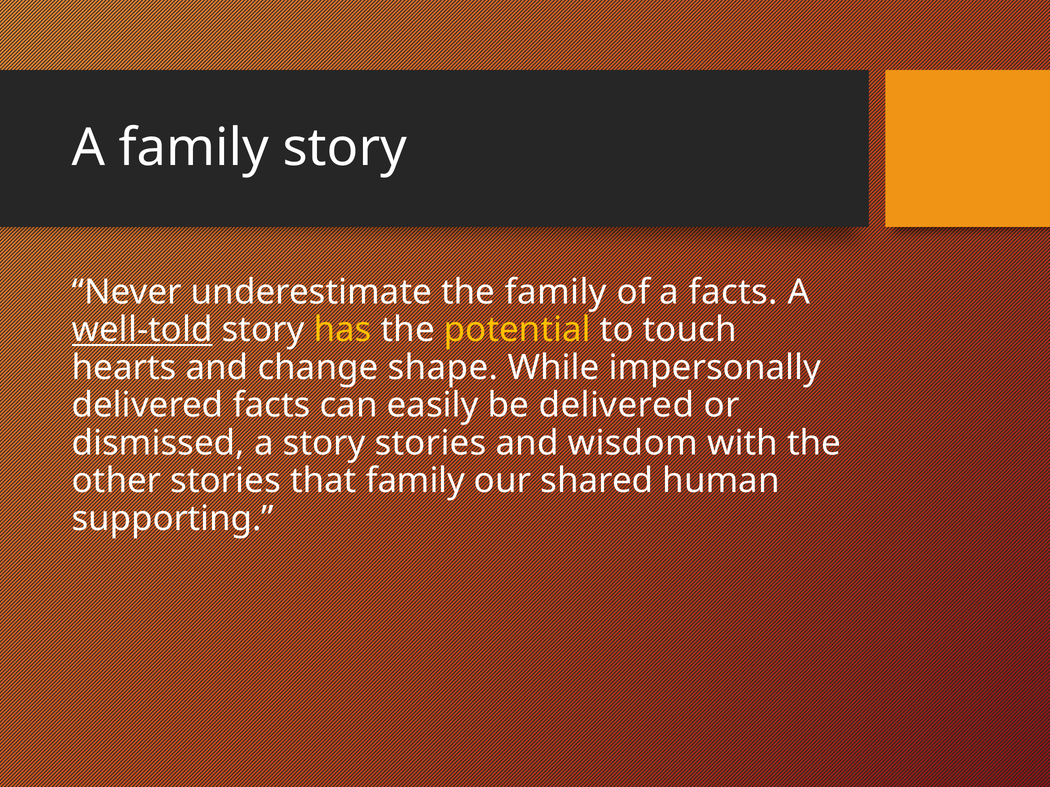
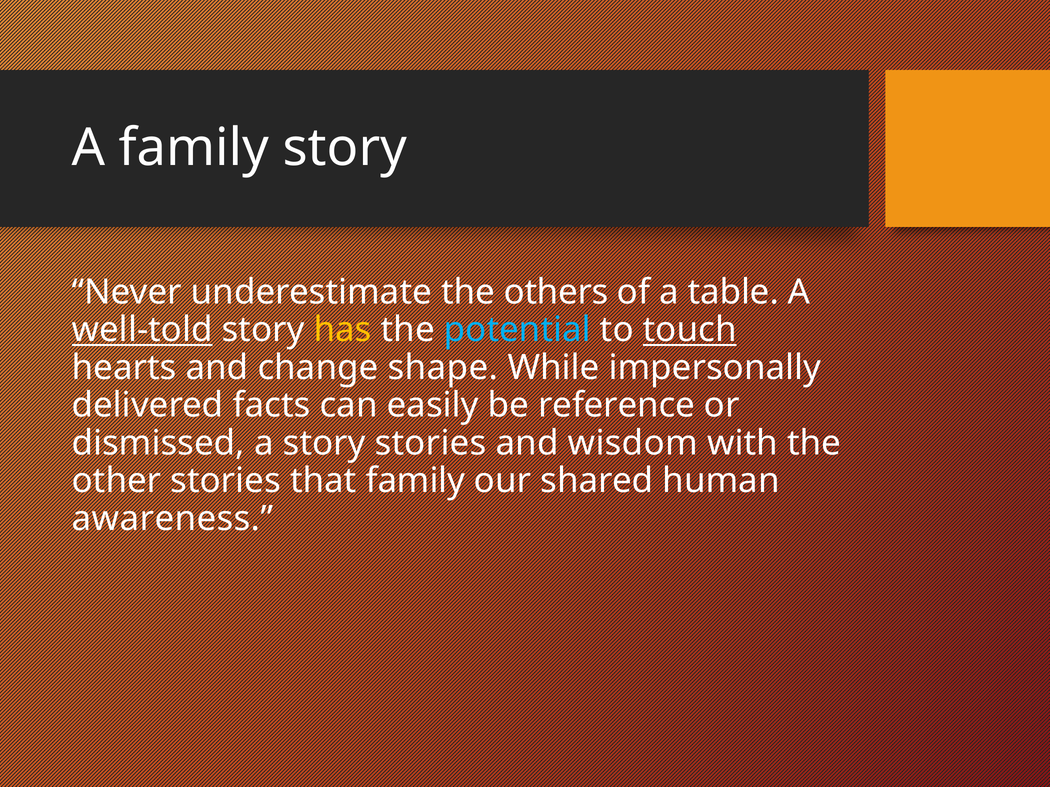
the family: family -> others (556, 292)
a facts: facts -> table (733, 292)
potential colour: yellow -> light blue (517, 330)
touch underline: none -> present (690, 330)
be delivered: delivered -> reference (617, 406)
supporting: supporting -> awareness (173, 519)
